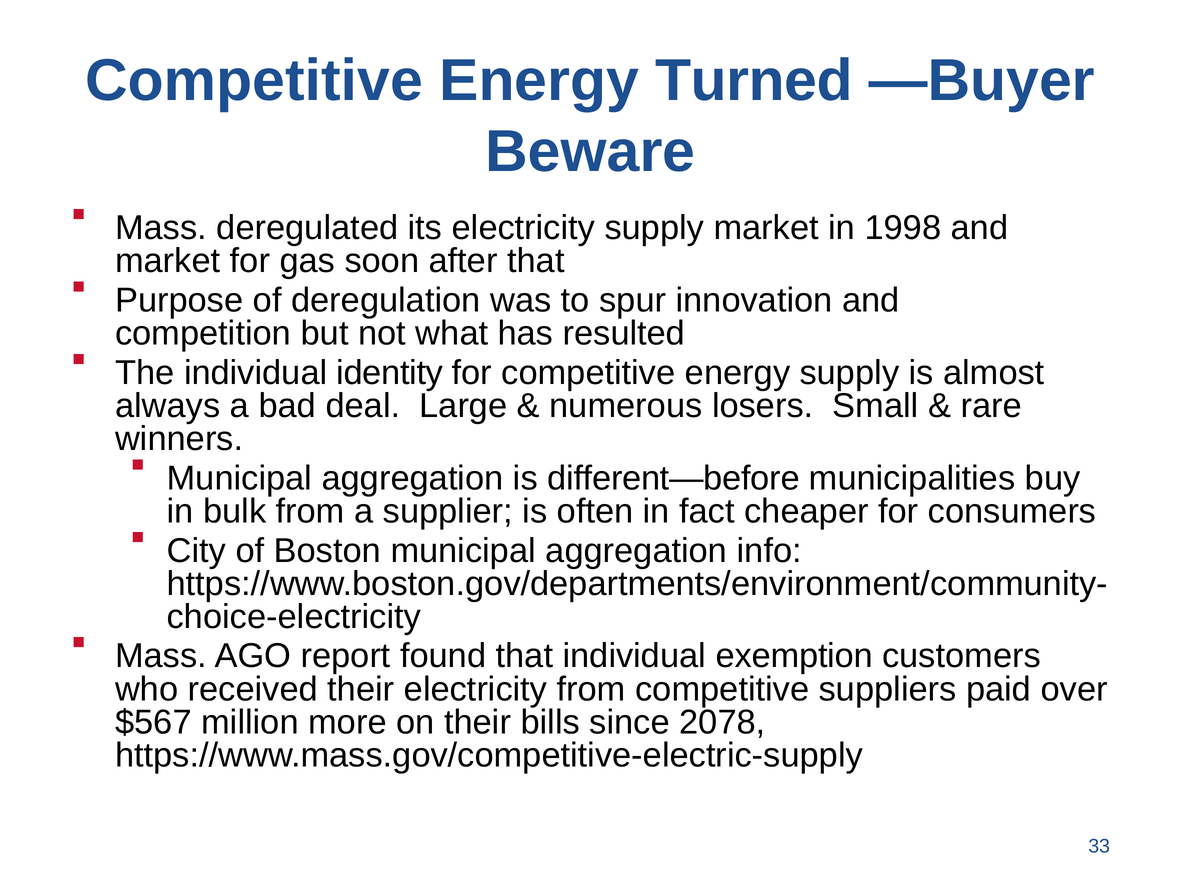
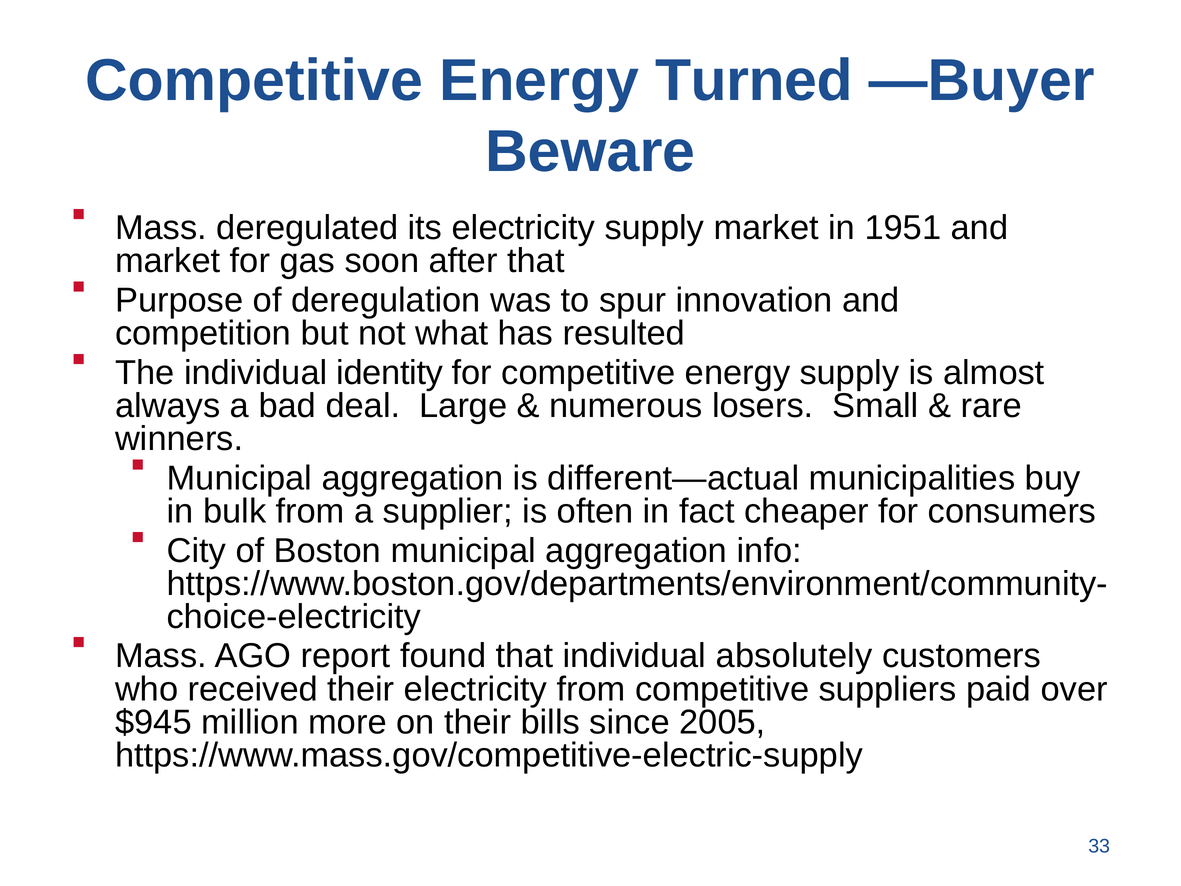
1998: 1998 -> 1951 (903, 228)
different—before: different—before -> different—actual (673, 478)
exemption: exemption -> absolutely (794, 656)
$567: $567 -> $945 (153, 722)
2078: 2078 -> 2005 (722, 722)
